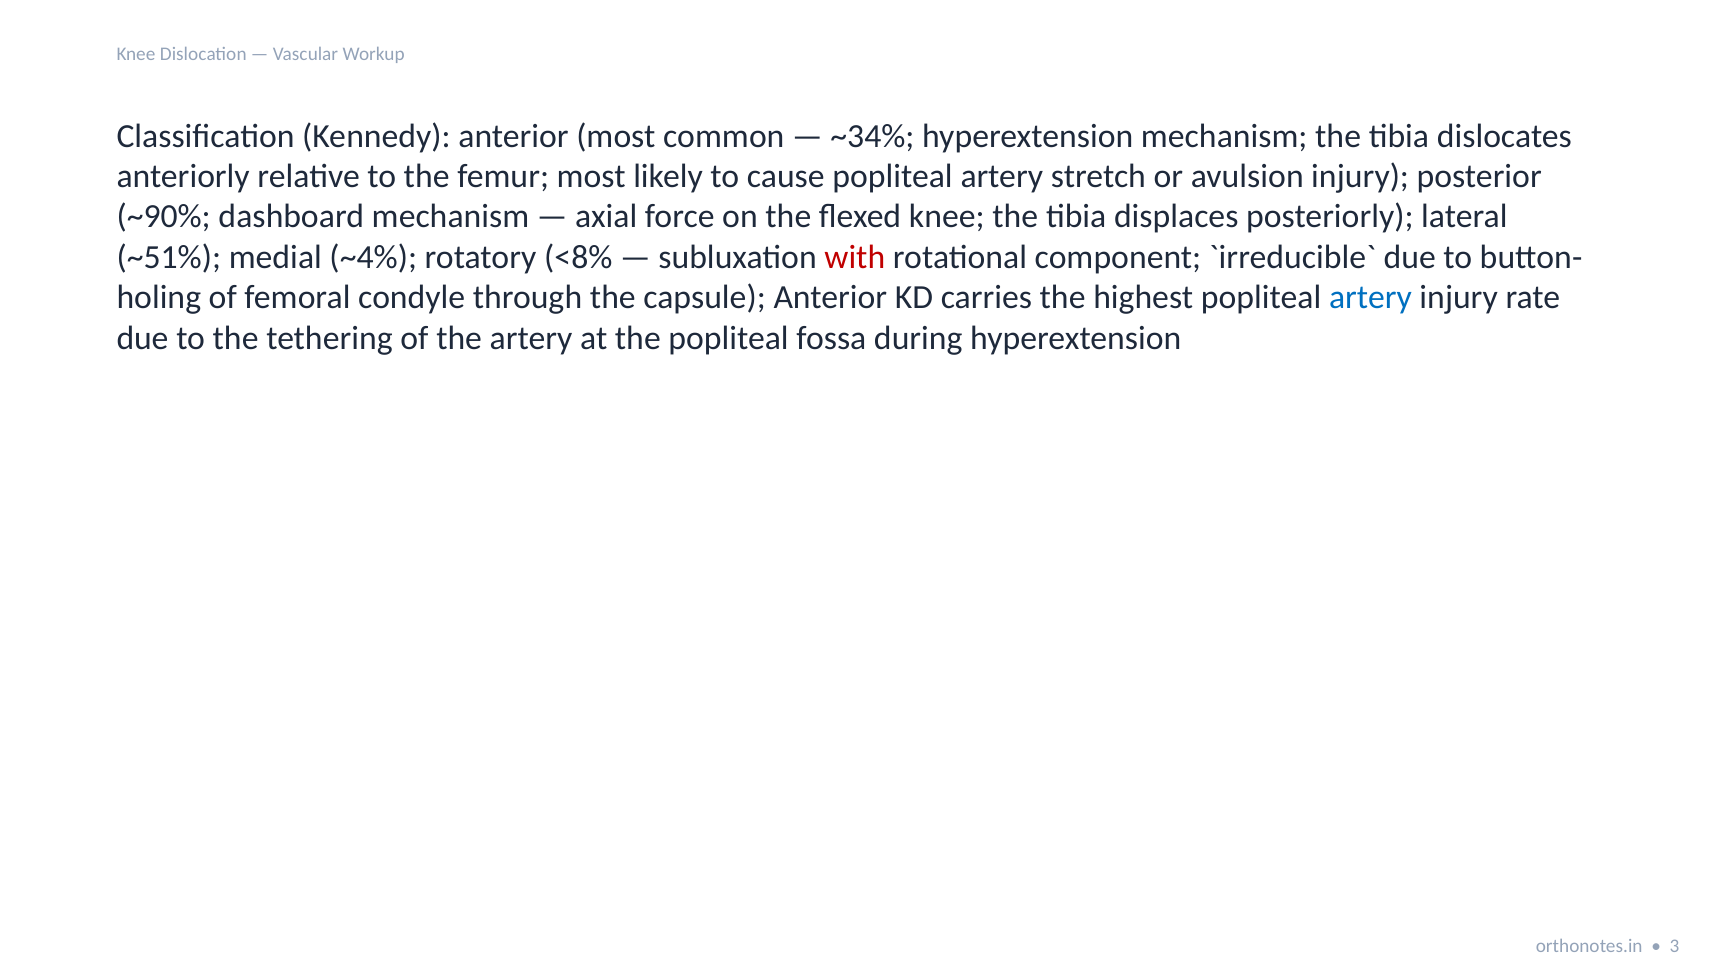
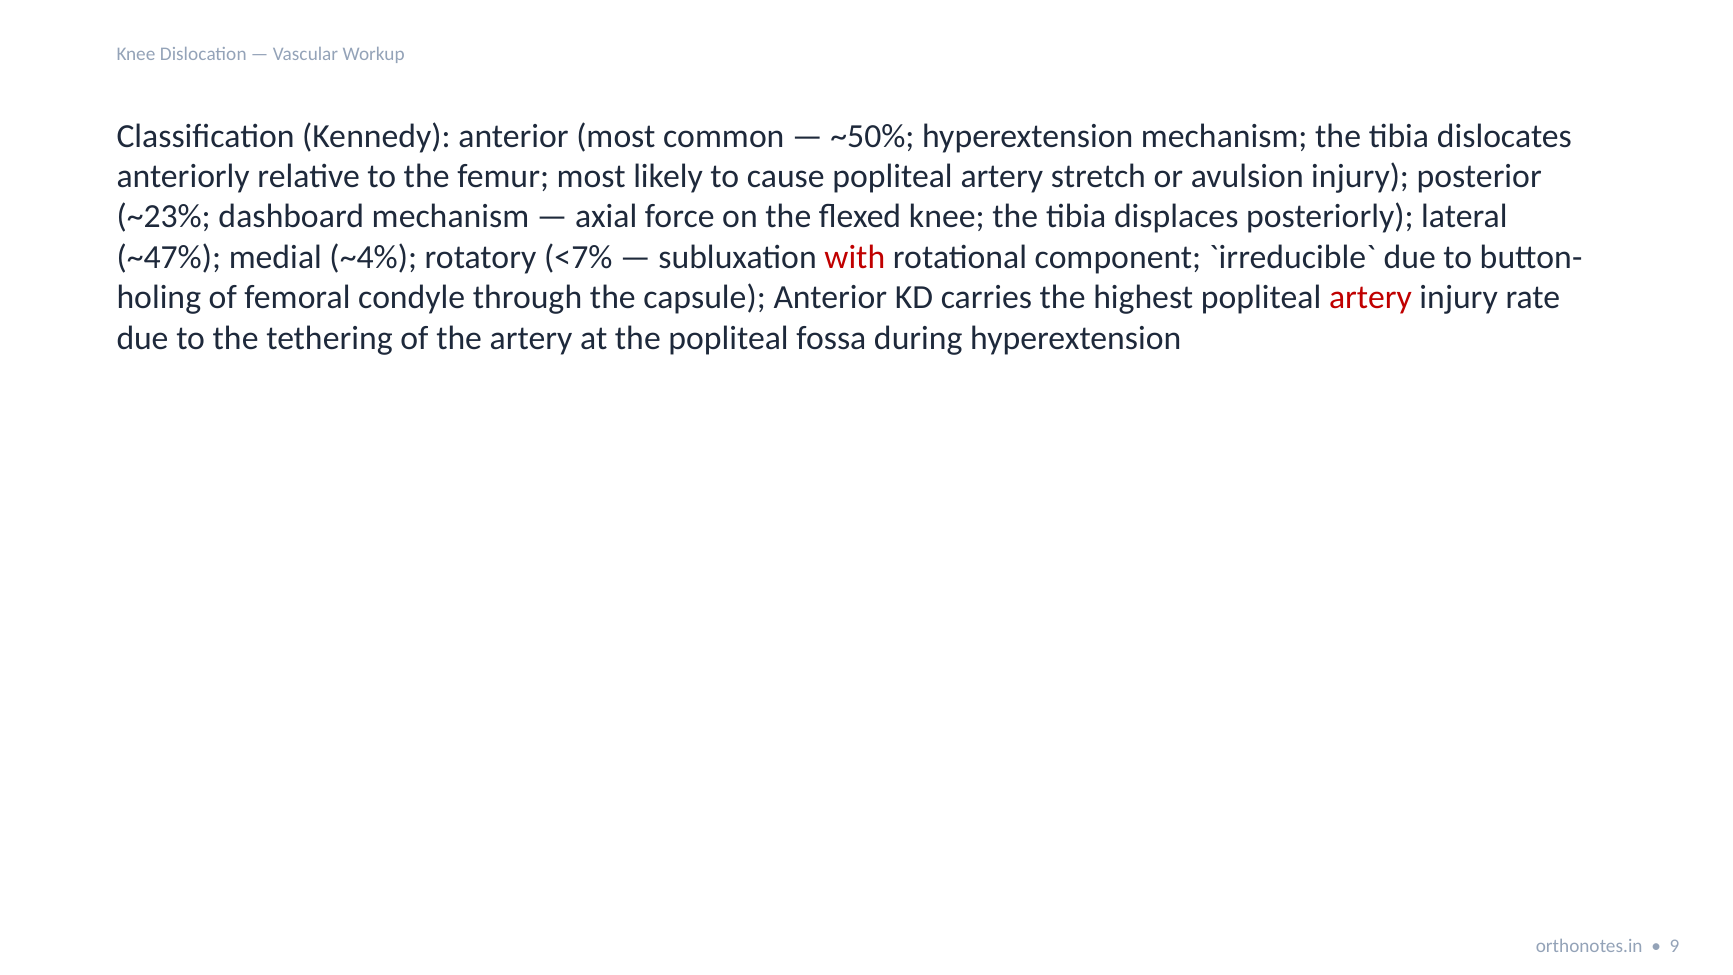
~34%: ~34% -> ~50% (872, 136)
~90%: ~90% -> ~23% (164, 217)
~51%: ~51% -> ~47% (169, 257)
<8%: <8% -> <7% (578, 257)
artery colour: blue -> red (1370, 298)
3: 3 -> 9 (1674, 946)
